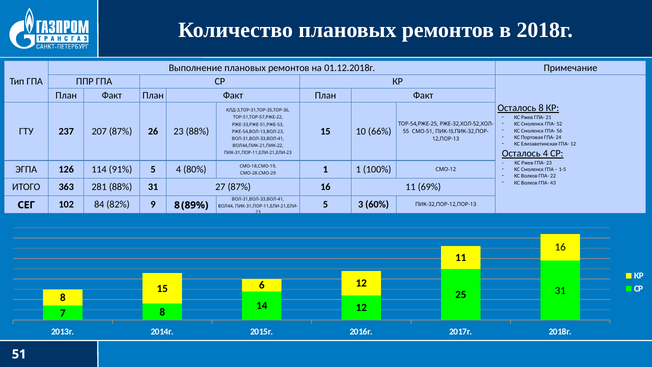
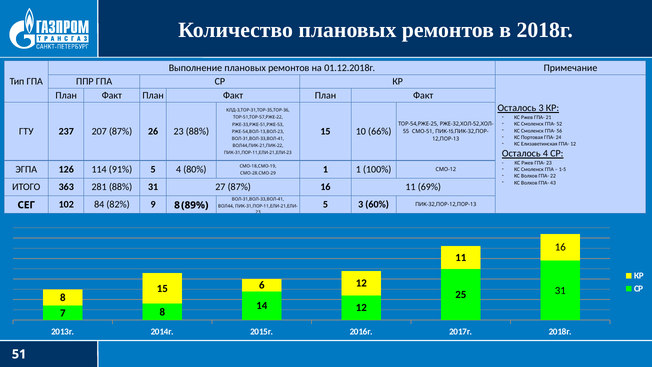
Осталось 8: 8 -> 3 (541, 108)
